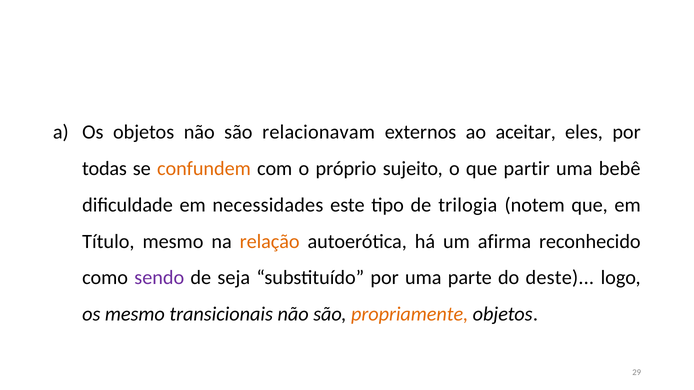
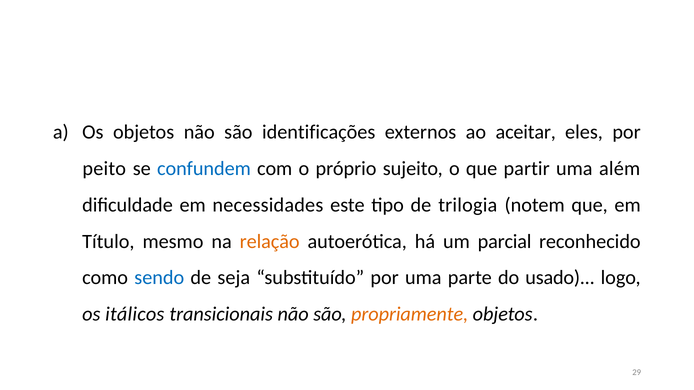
relacionavam: relacionavam -> identificações (319, 132)
todas: todas -> peito (104, 169)
confundem colour: orange -> blue (204, 169)
bebê: bebê -> além (620, 169)
afirma: afirma -> parcial (505, 242)
sendo colour: purple -> blue (159, 278)
deste: deste -> usado (560, 278)
os mesmo: mesmo -> itálicos (135, 315)
